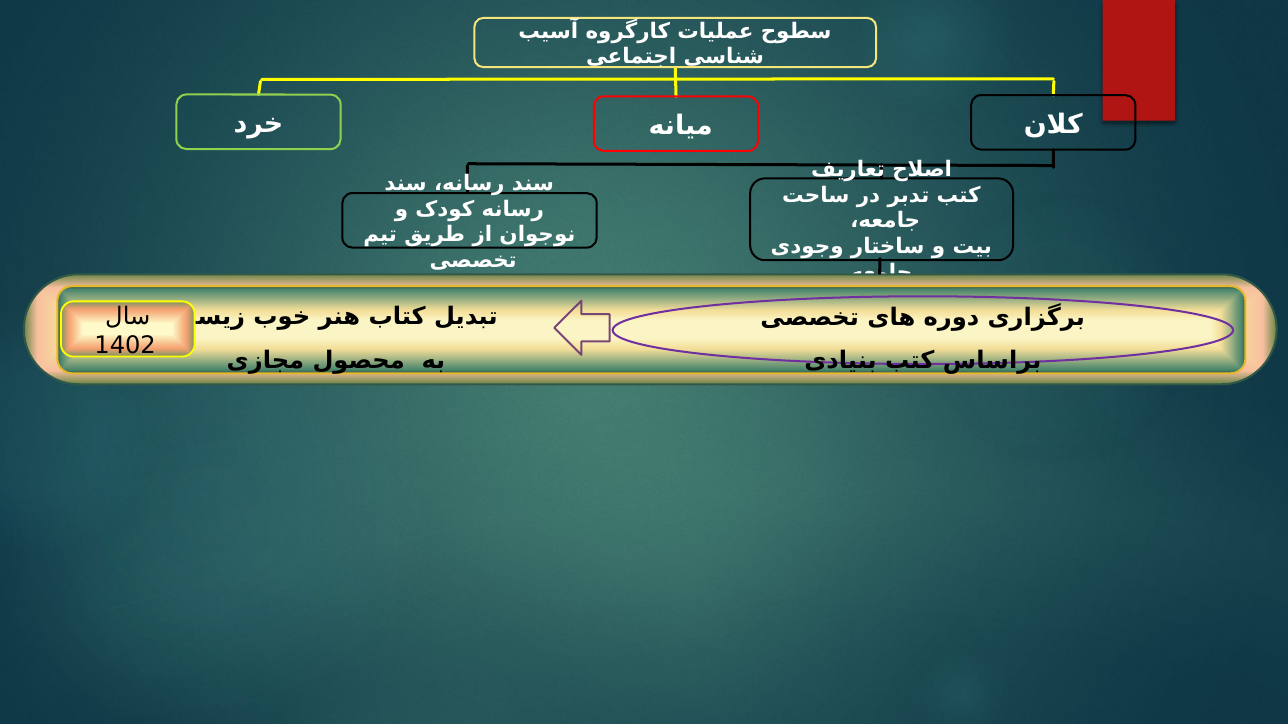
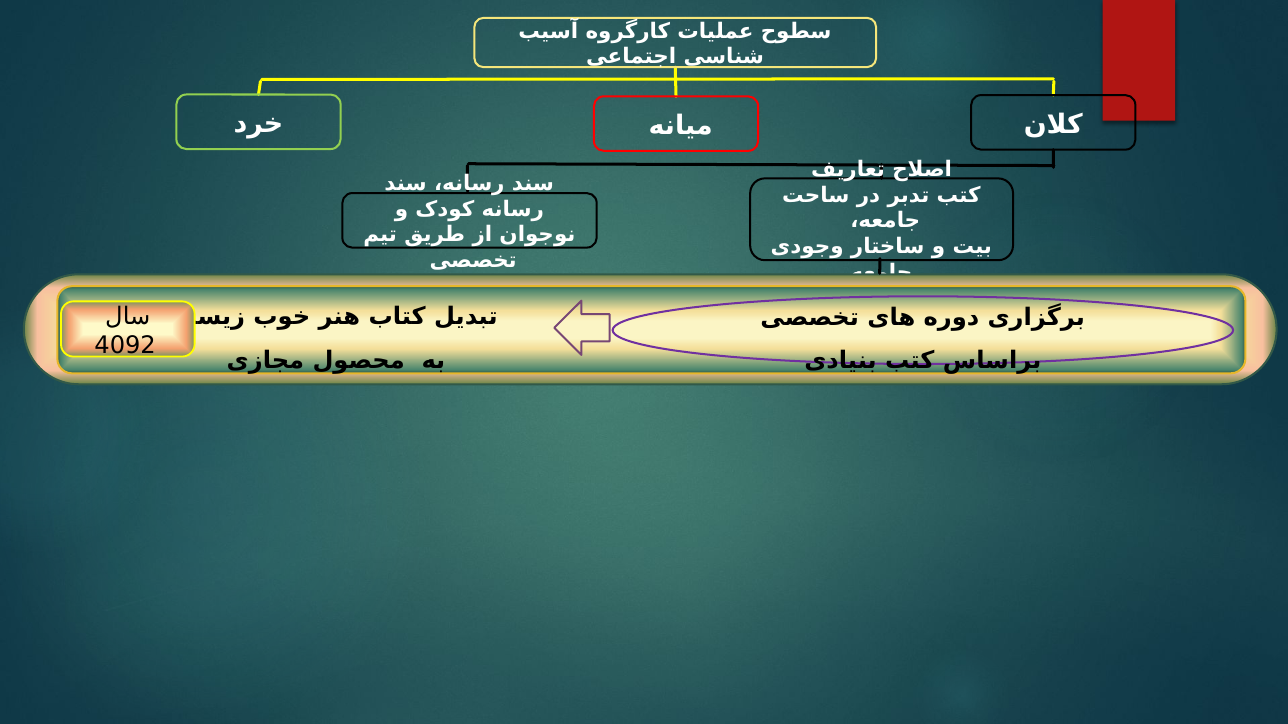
1402: 1402 -> 4092 (125, 345)
